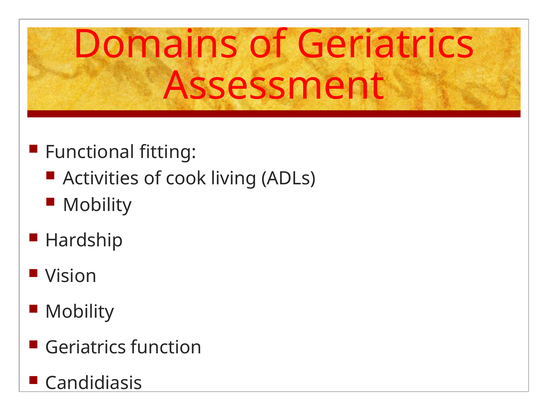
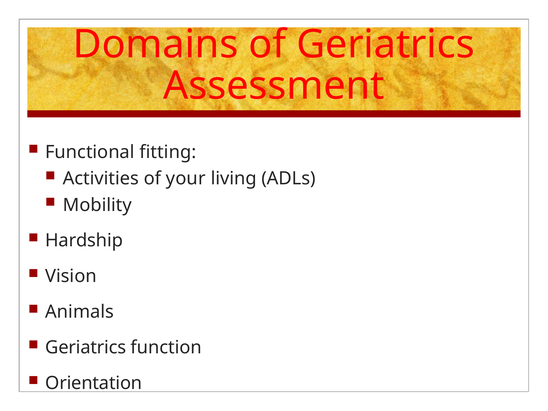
cook: cook -> your (186, 178)
Mobility: Mobility -> Animals (80, 312)
Candidiasis: Candidiasis -> Orientation (94, 383)
